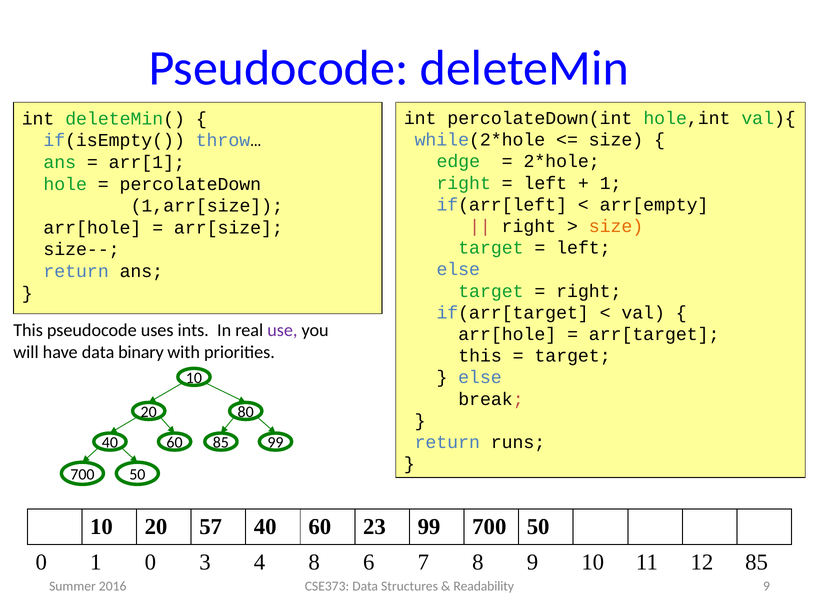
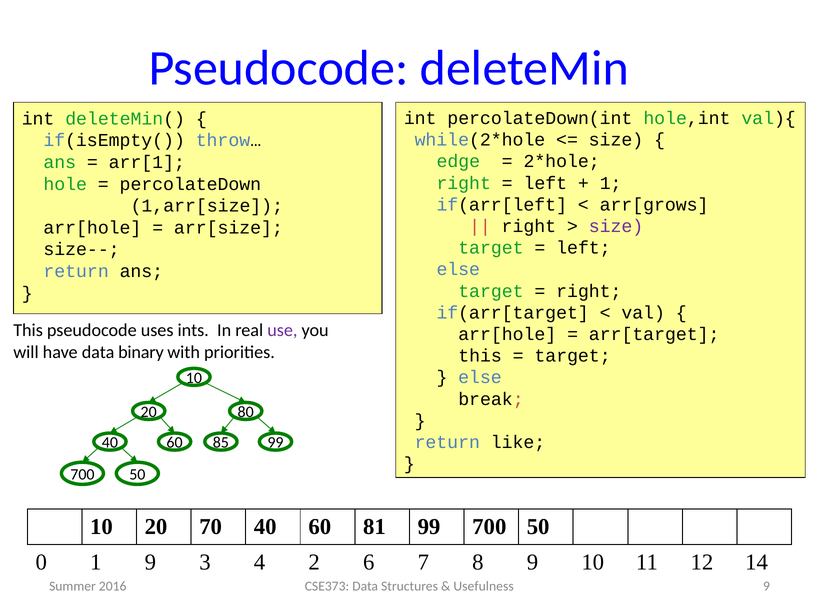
arr[empty: arr[empty -> arr[grows (654, 205)
size colour: orange -> purple (616, 226)
runs: runs -> like (518, 442)
57: 57 -> 70 (211, 527)
23: 23 -> 81 (374, 527)
1 0: 0 -> 9 (150, 563)
4 8: 8 -> 2 (314, 563)
12 85: 85 -> 14 (757, 563)
Readability: Readability -> Usefulness (484, 586)
